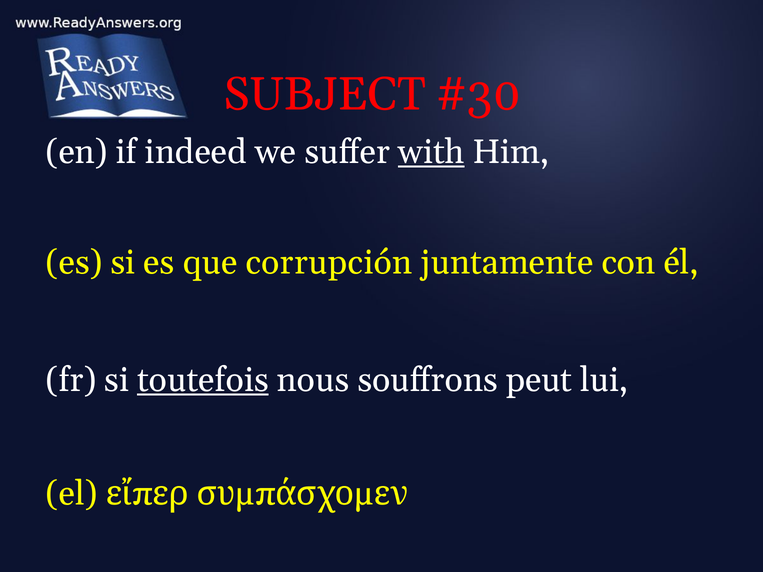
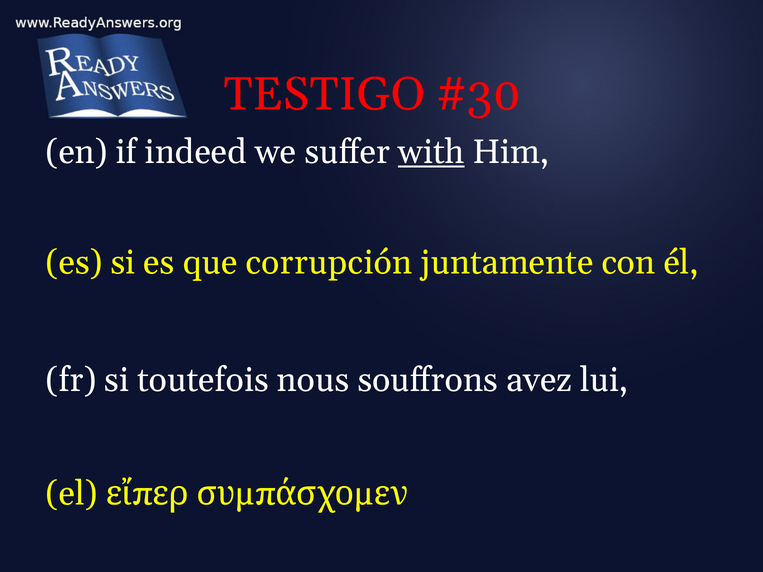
SUBJECT: SUBJECT -> TESTIGO (325, 94)
toutefois underline: present -> none (203, 380)
peut: peut -> avez (539, 380)
